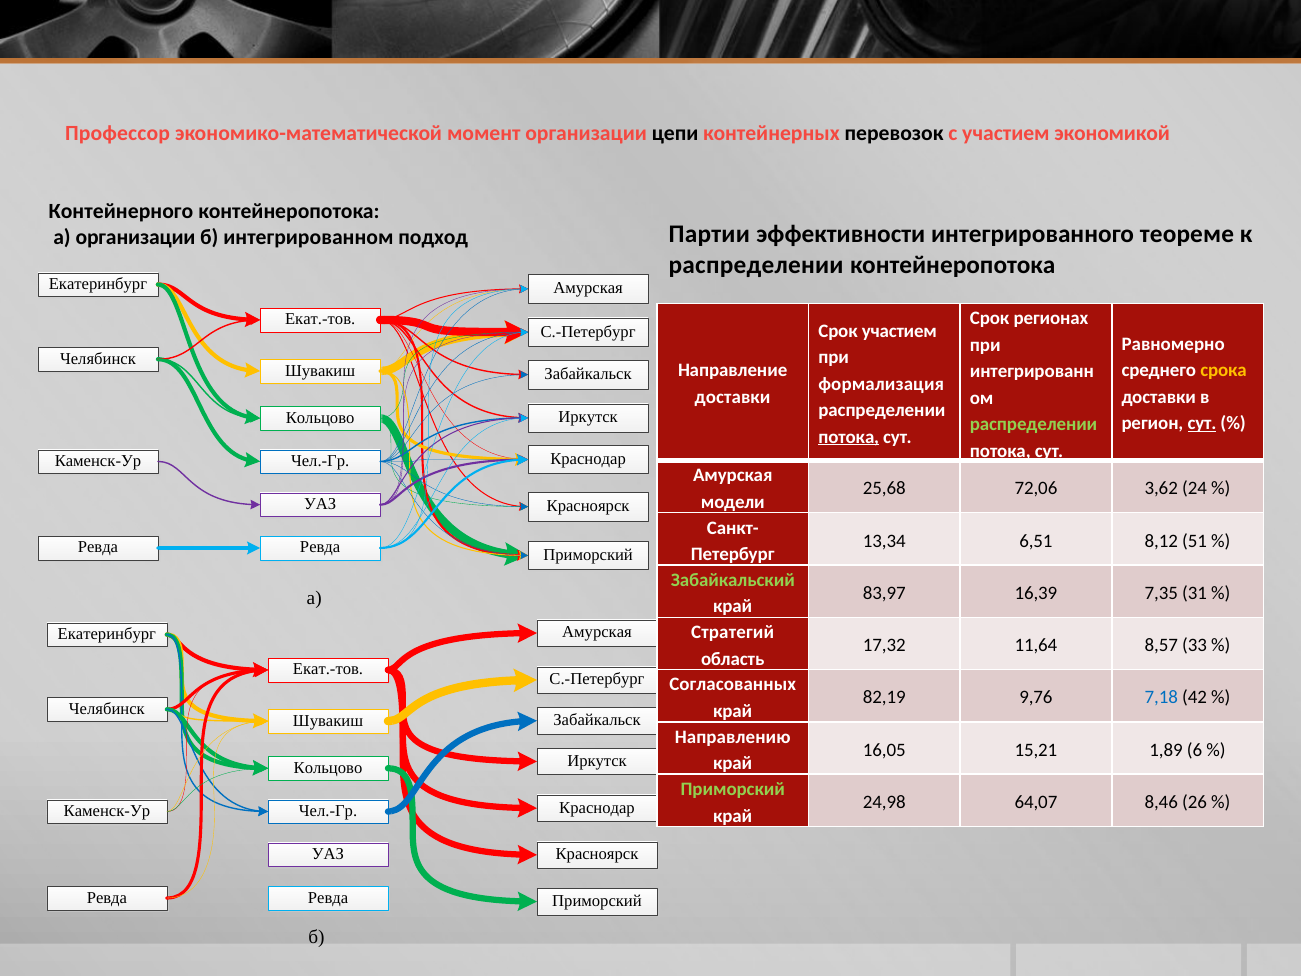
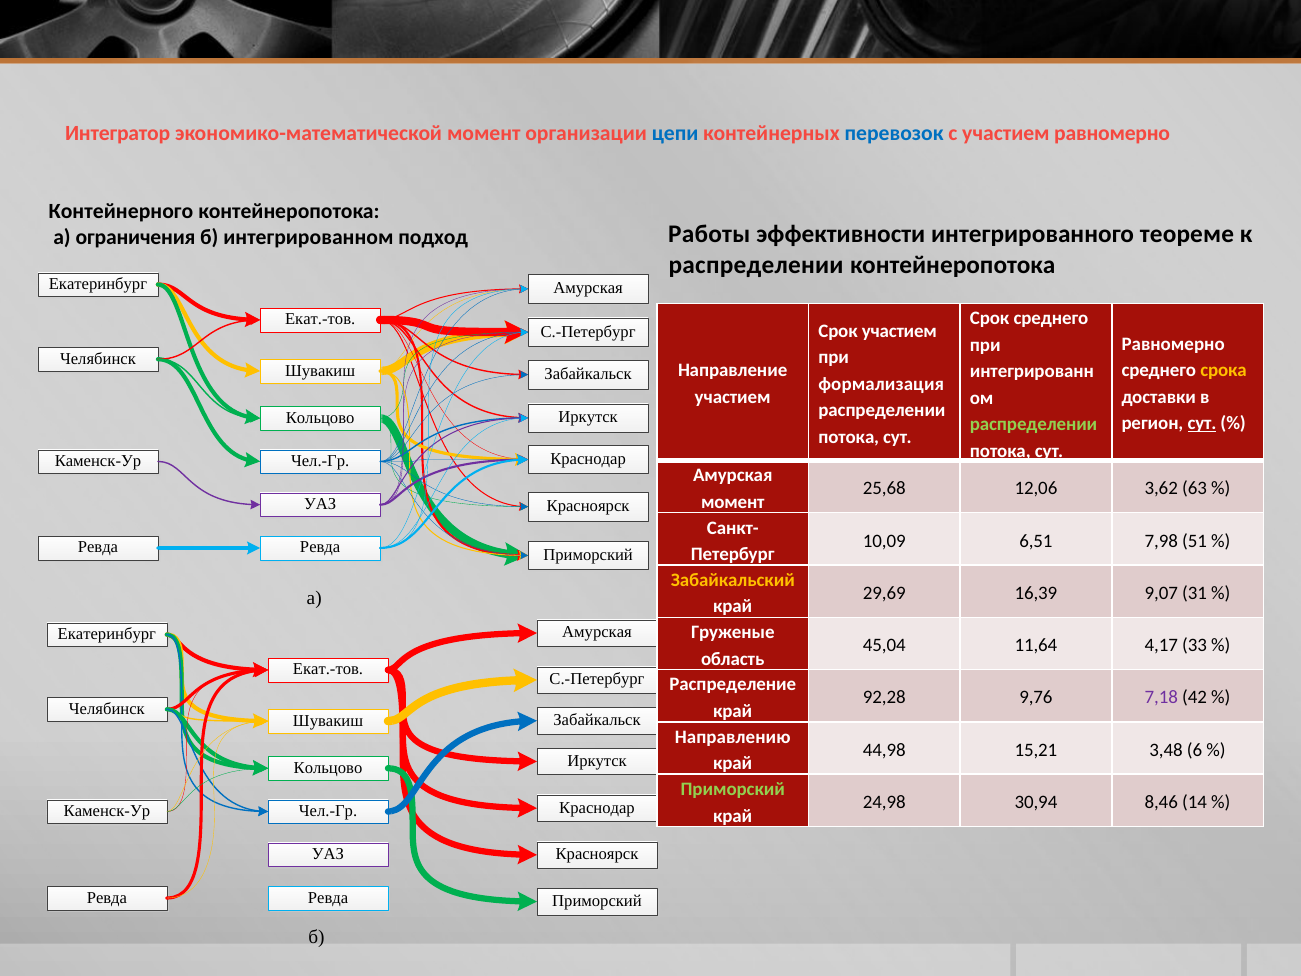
Профессор: Профессор -> Интегратор (118, 134)
цепи colour: black -> blue (675, 134)
перевозок colour: black -> blue (894, 134)
участием экономикой: экономикой -> равномерно (1112, 134)
а организации: организации -> ограничения (136, 238)
Партии: Партии -> Работы (709, 235)
Срок регионах: регионах -> среднего (1051, 319)
доставки: доставки -> участием (733, 397)
потока underline: present -> none (849, 437)
72,06: 72,06 -> 12,06 (1036, 488)
24: 24 -> 63 (1195, 488)
модели: модели -> момент (733, 502)
13,34: 13,34 -> 10,09 (884, 541)
8,12: 8,12 -> 7,98 (1161, 541)
Забайкальский colour: light green -> yellow (733, 580)
83,97: 83,97 -> 29,69 (884, 593)
7,35: 7,35 -> 9,07 (1161, 593)
Стратегий: Стратегий -> Груженые (733, 632)
17,32: 17,32 -> 45,04 (884, 645)
8,57: 8,57 -> 4,17 (1161, 645)
Согласованных: Согласованных -> Распределение (733, 685)
82,19: 82,19 -> 92,28 (884, 698)
7,18 colour: blue -> purple (1161, 698)
16,05: 16,05 -> 44,98 (884, 750)
1,89: 1,89 -> 3,48 (1166, 750)
64,07: 64,07 -> 30,94 (1036, 802)
26: 26 -> 14 (1195, 802)
